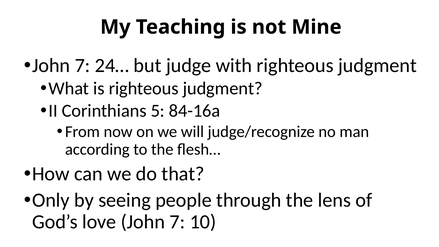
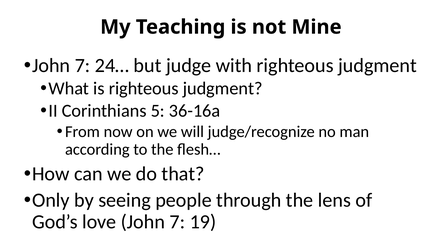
84-16a: 84-16a -> 36-16a (195, 111)
10: 10 -> 19 (203, 222)
